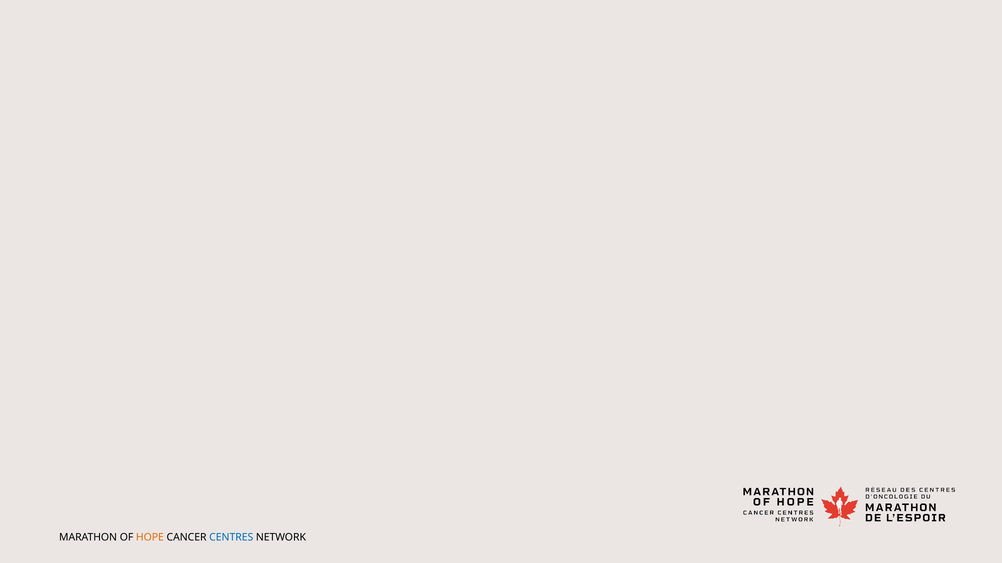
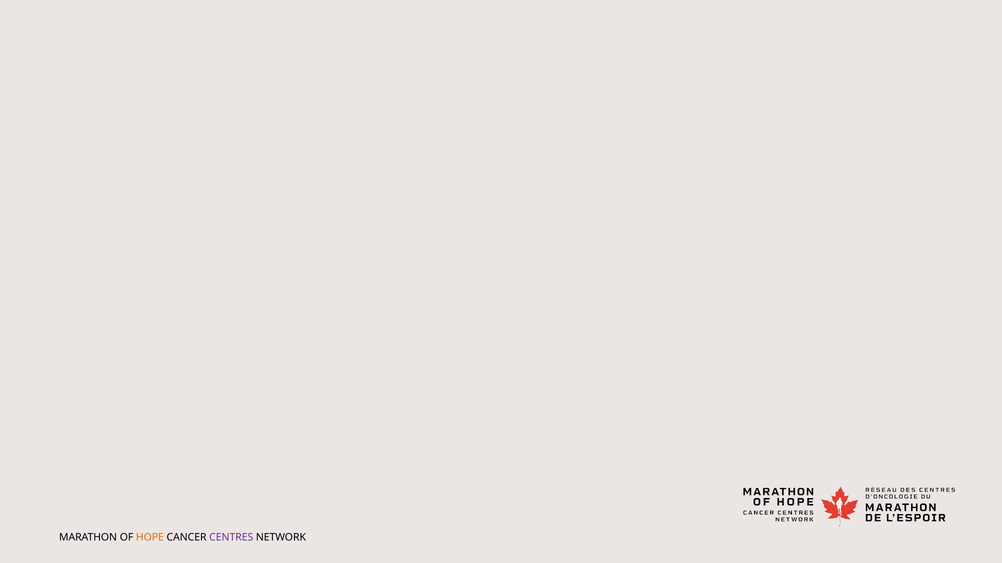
CENTRES colour: blue -> purple (231, 538)
